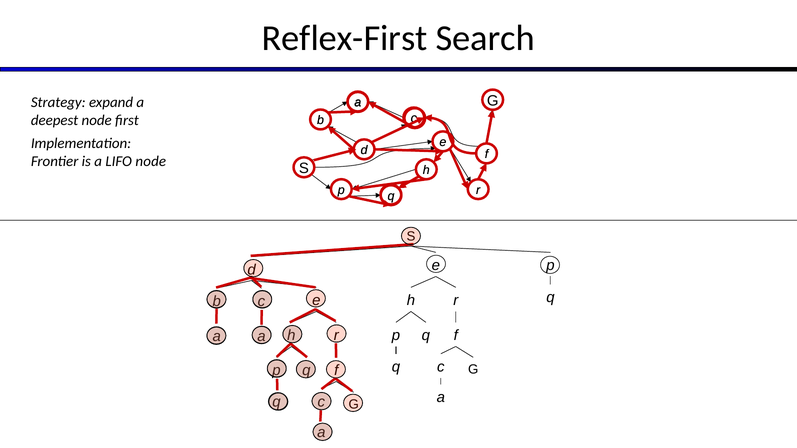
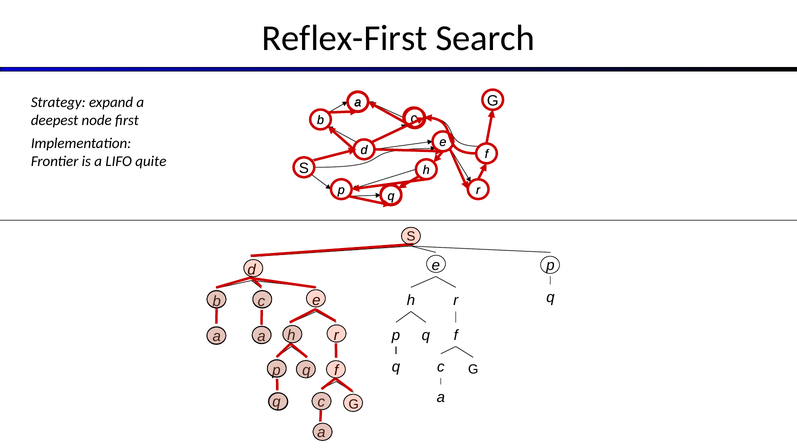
LIFO node: node -> quite (151, 161)
